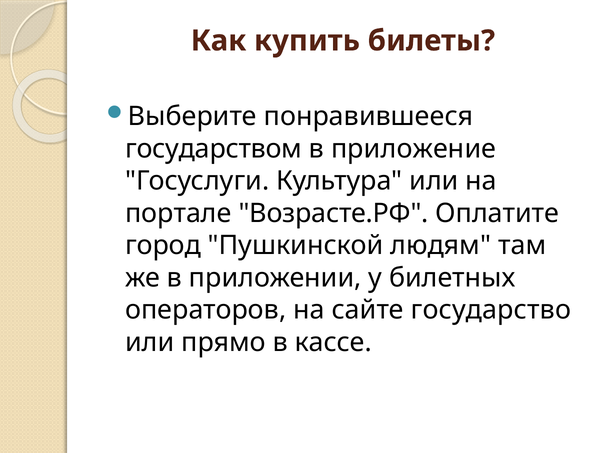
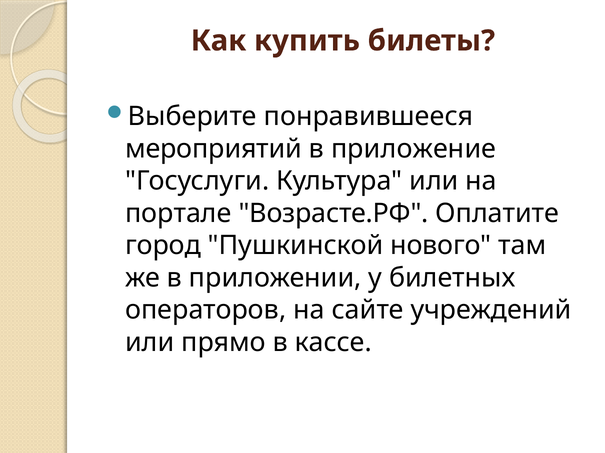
государством: государством -> мероприятий (214, 149)
людям: людям -> нового (441, 246)
государство: государство -> учреждений (491, 310)
